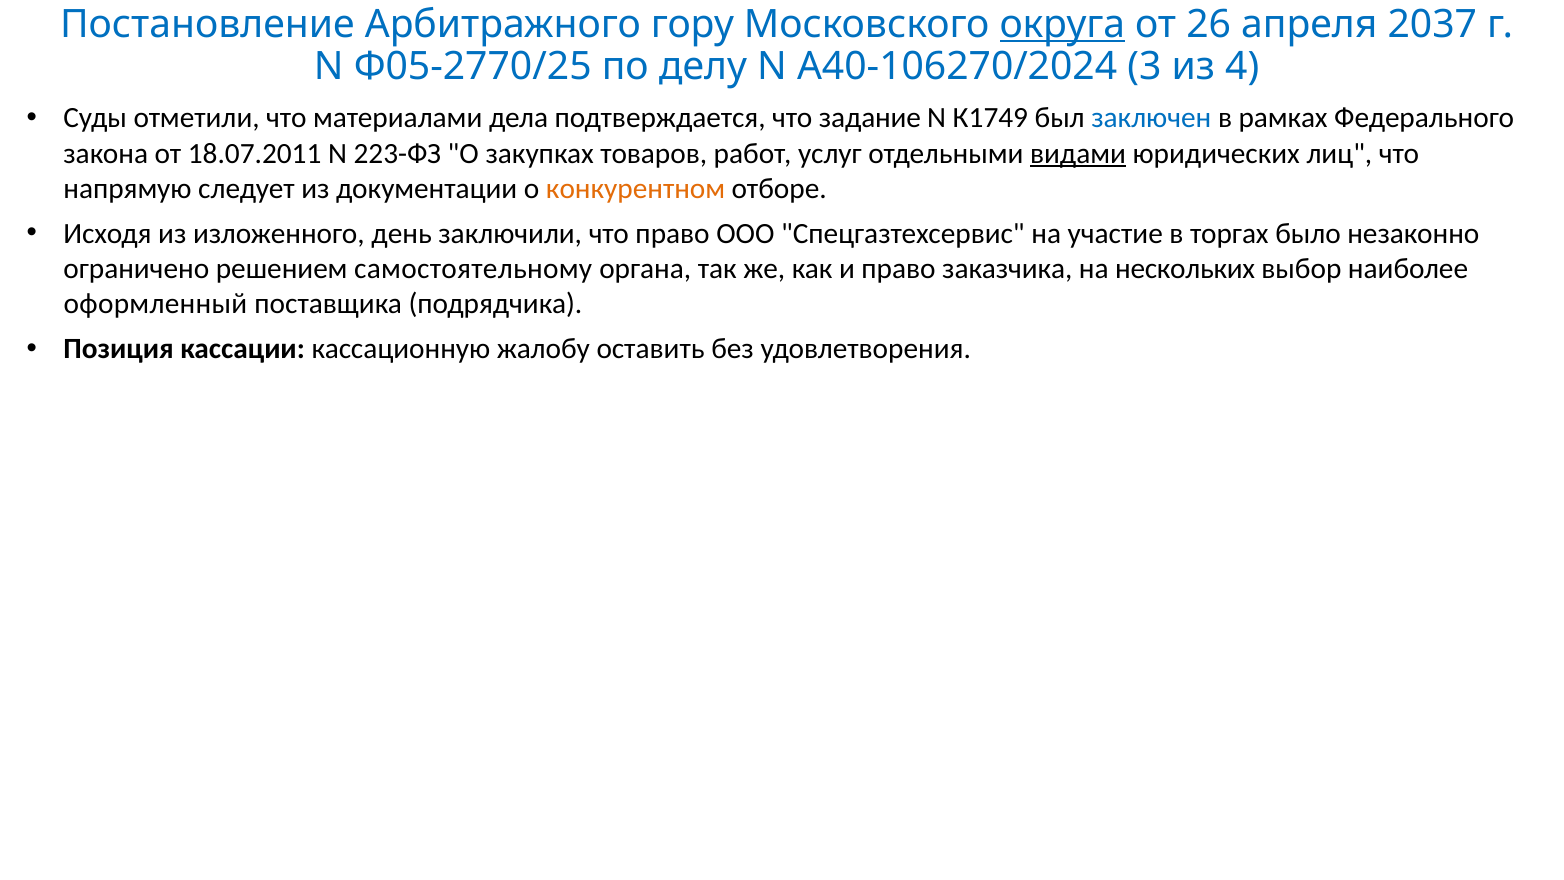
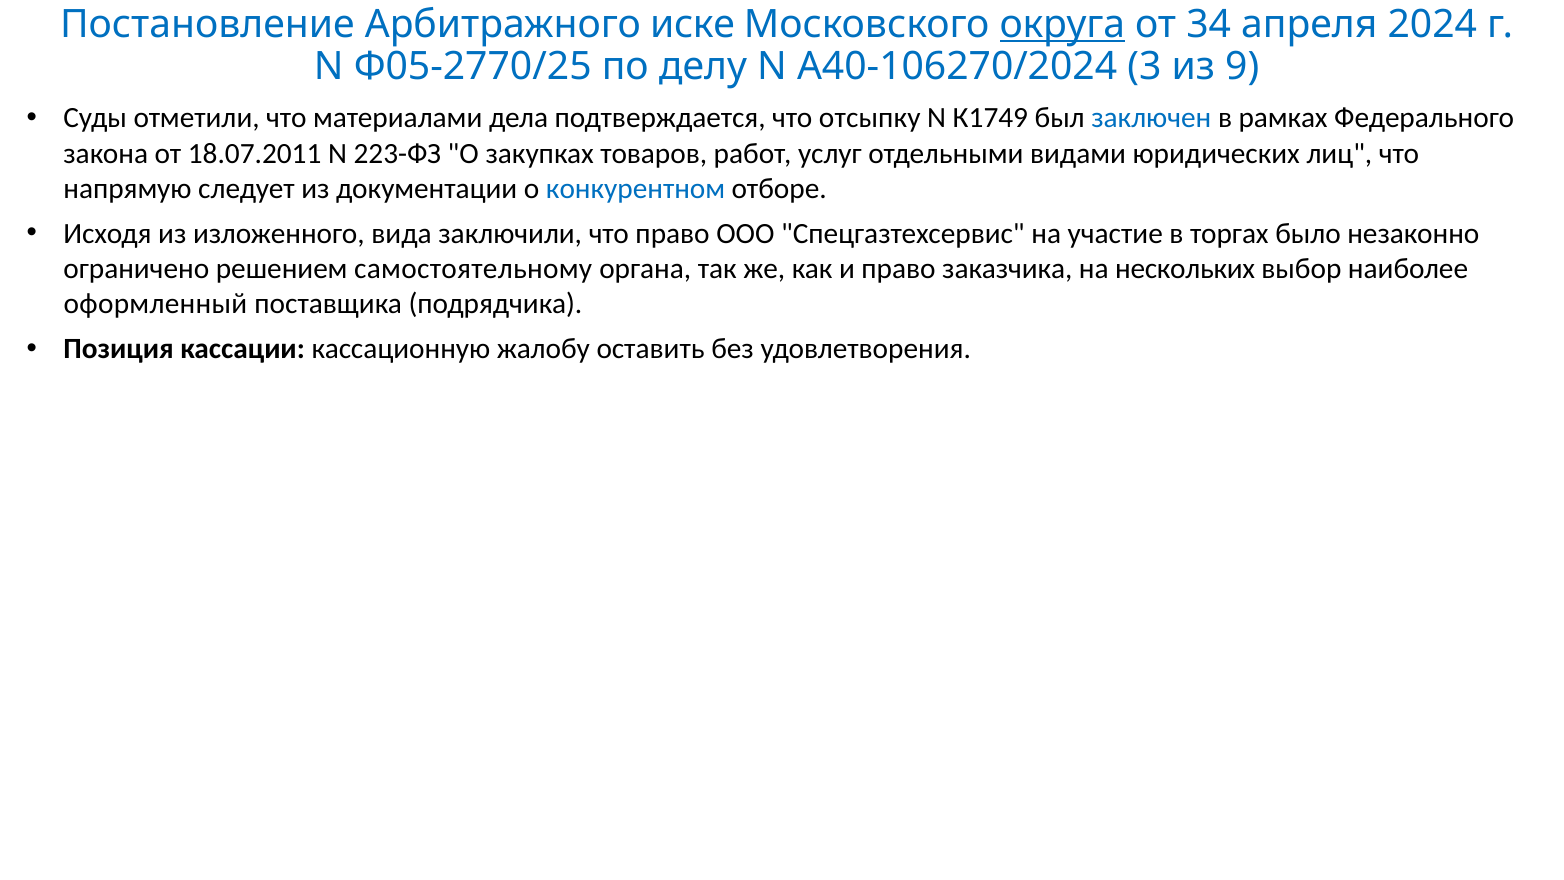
гору: гору -> иске (692, 24)
26: 26 -> 34 (1209, 24)
2037: 2037 -> 2024 (1432, 24)
4: 4 -> 9 (1242, 66)
задание: задание -> отсыпку (870, 118)
видами underline: present -> none (1078, 153)
конкурентном colour: orange -> blue (636, 189)
день: день -> вида (402, 234)
